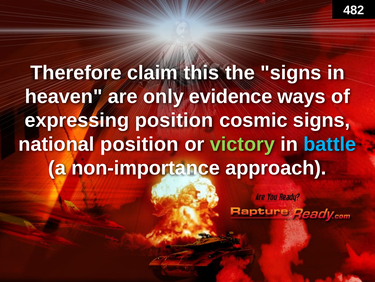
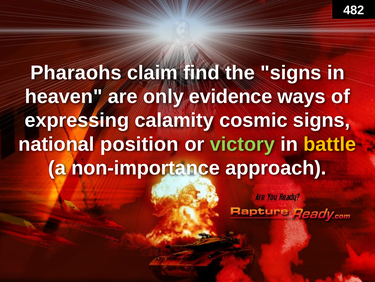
Therefore: Therefore -> Pharaohs (76, 73)
this: this -> find (201, 73)
expressing position: position -> calamity (174, 120)
battle colour: light blue -> yellow (330, 144)
